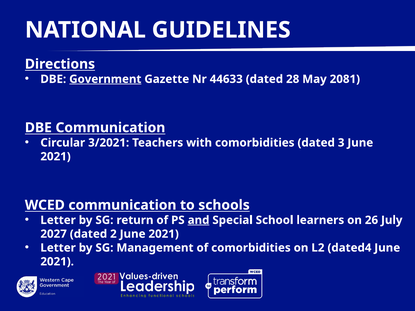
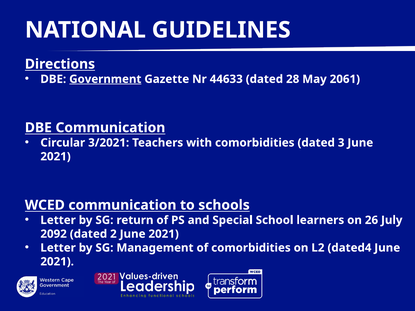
2081: 2081 -> 2061 (345, 79)
and underline: present -> none (199, 220)
2027: 2027 -> 2092 (54, 234)
